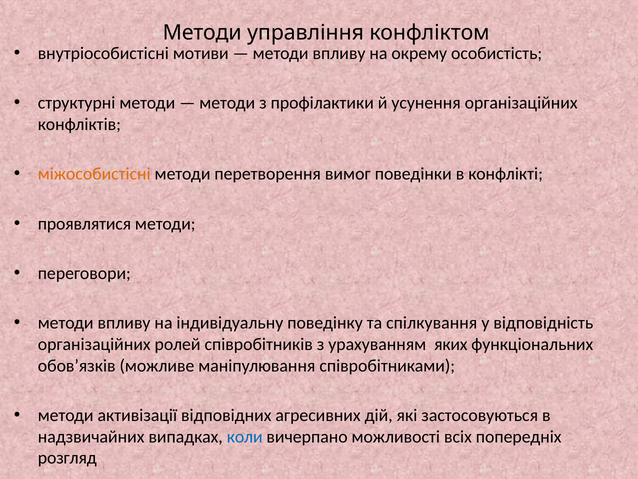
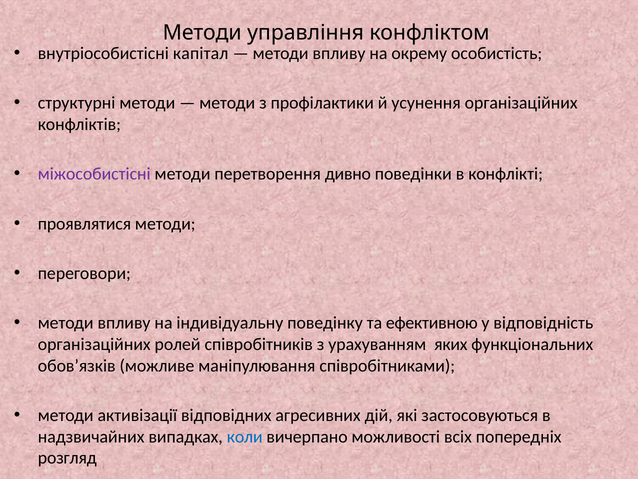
мотиви: мотиви -> капітал (201, 53)
міжособистісні colour: orange -> purple (94, 174)
вимог: вимог -> дивно (348, 174)
спілкування: спілкування -> ефективною (432, 323)
